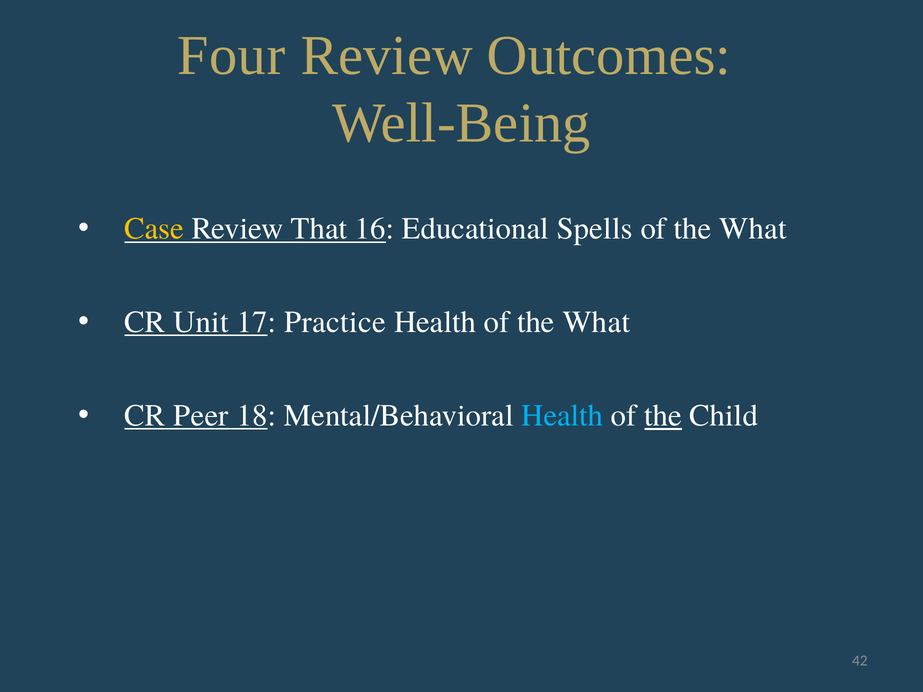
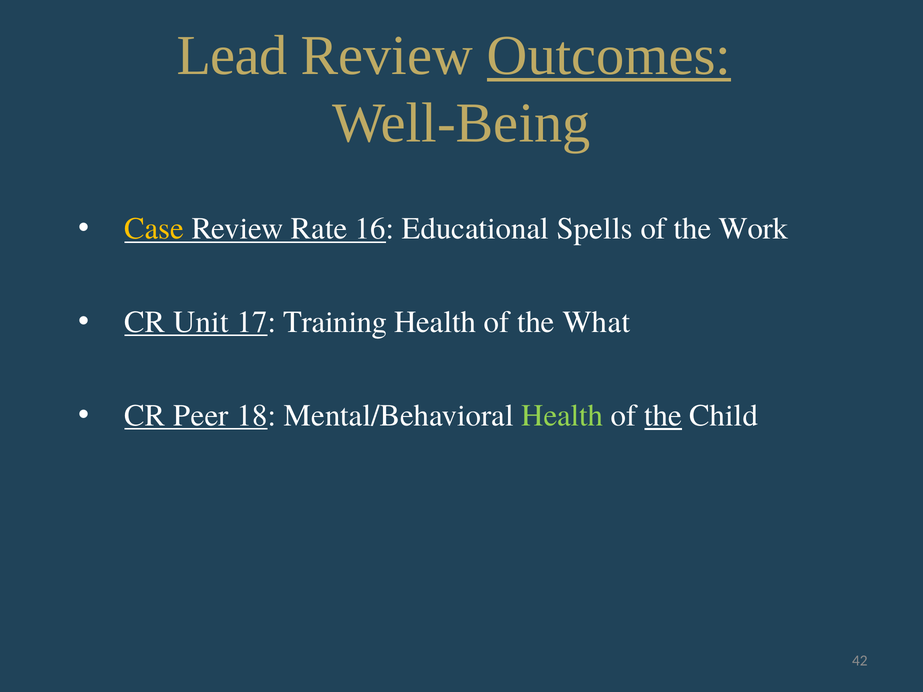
Four: Four -> Lead (232, 56)
Outcomes underline: none -> present (609, 56)
That: That -> Rate (319, 229)
What: What -> Work (753, 229)
Practice: Practice -> Training (335, 322)
Health colour: light blue -> light green (562, 416)
